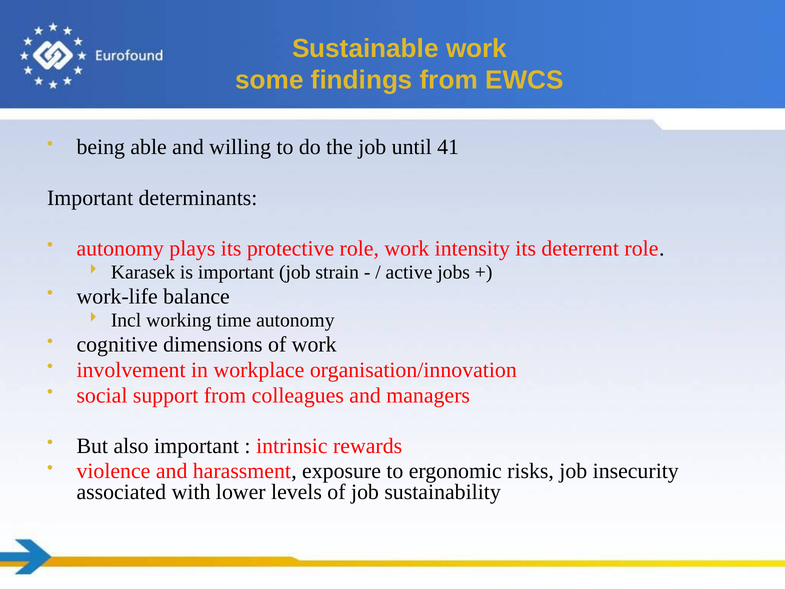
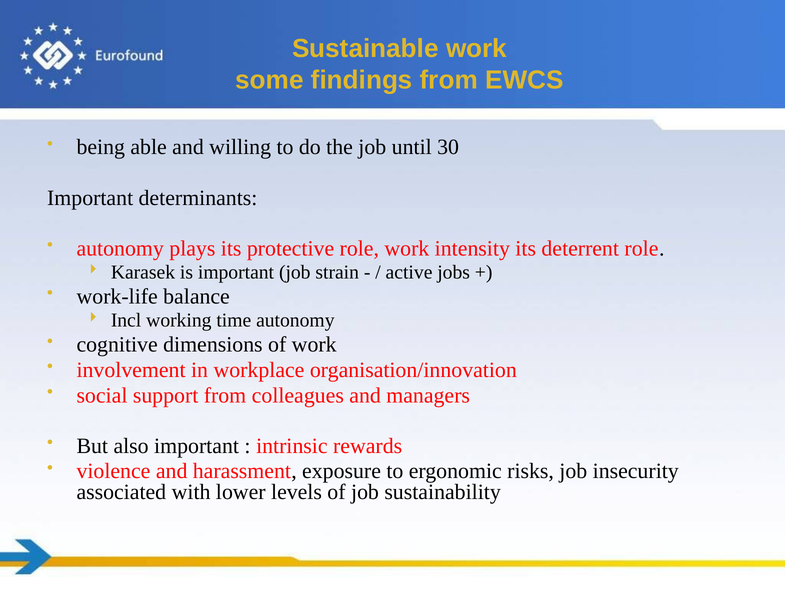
41: 41 -> 30 (448, 147)
